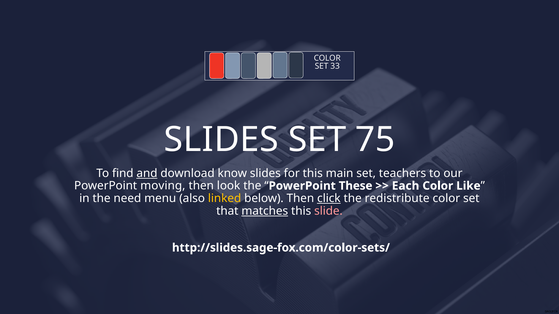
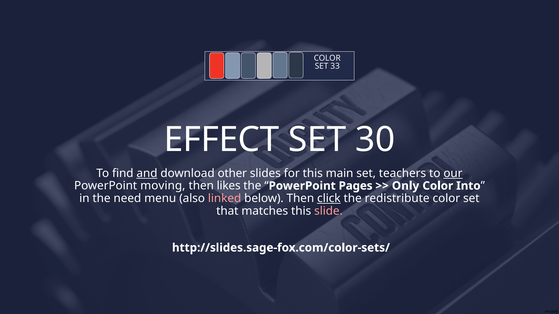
SLIDES: SLIDES -> EFFECT (222, 140)
75: 75 -> 30 (375, 140)
know: know -> other (232, 173)
our underline: none -> present (453, 173)
look: look -> likes (229, 186)
These: These -> Pages (356, 186)
Each: Each -> Only (406, 186)
Like: Like -> Into (468, 186)
linked colour: yellow -> pink (225, 199)
matches underline: present -> none (265, 211)
